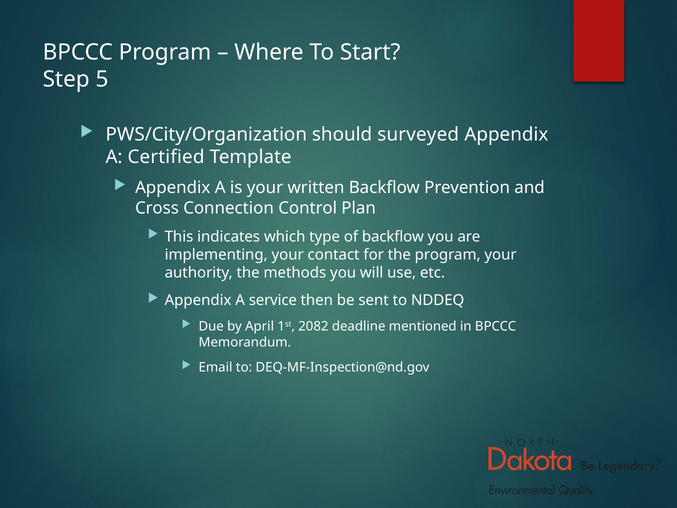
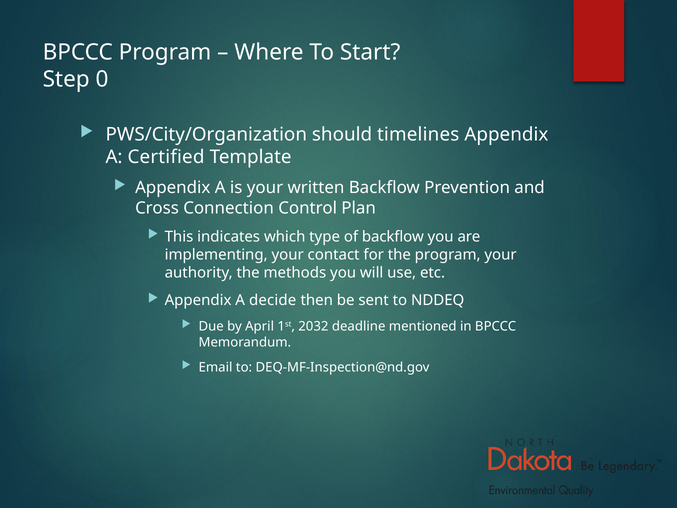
5: 5 -> 0 (102, 79)
surveyed: surveyed -> timelines (418, 134)
service: service -> decide (273, 300)
2082: 2082 -> 2032 (313, 326)
